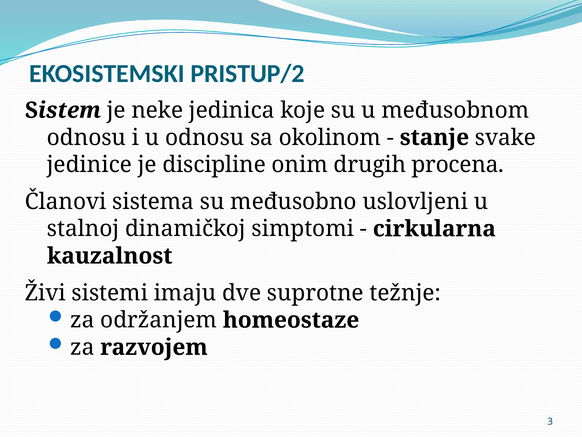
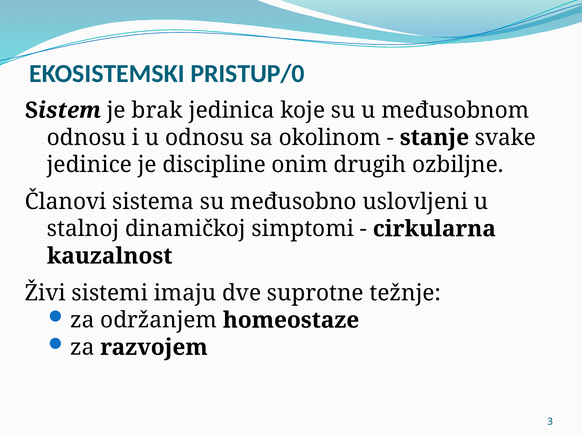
PRISTUP/2: PRISTUP/2 -> PRISTUP/0 (247, 74)
neke: neke -> brak (157, 110)
procena: procena -> ozbiljne (458, 165)
